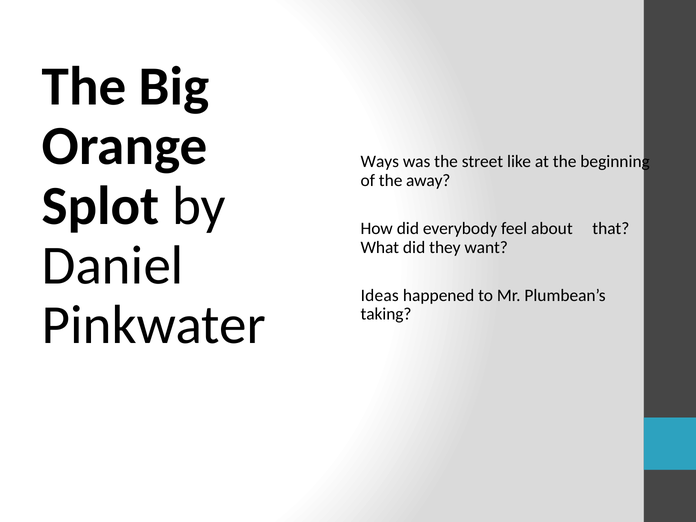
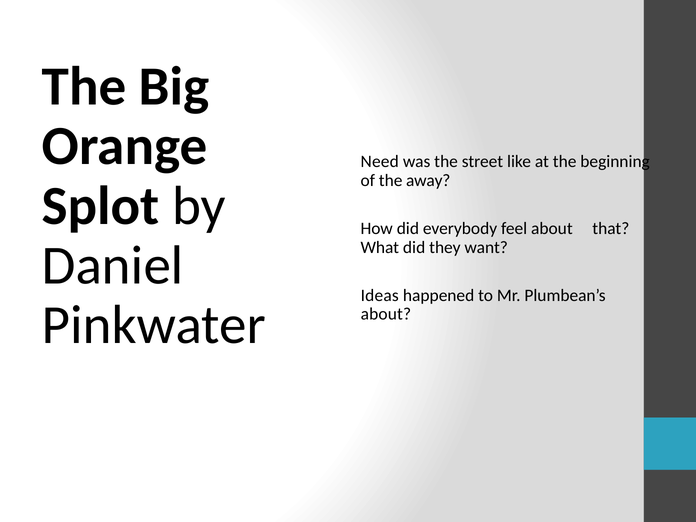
Ways: Ways -> Need (380, 162)
taking: taking -> about (386, 314)
